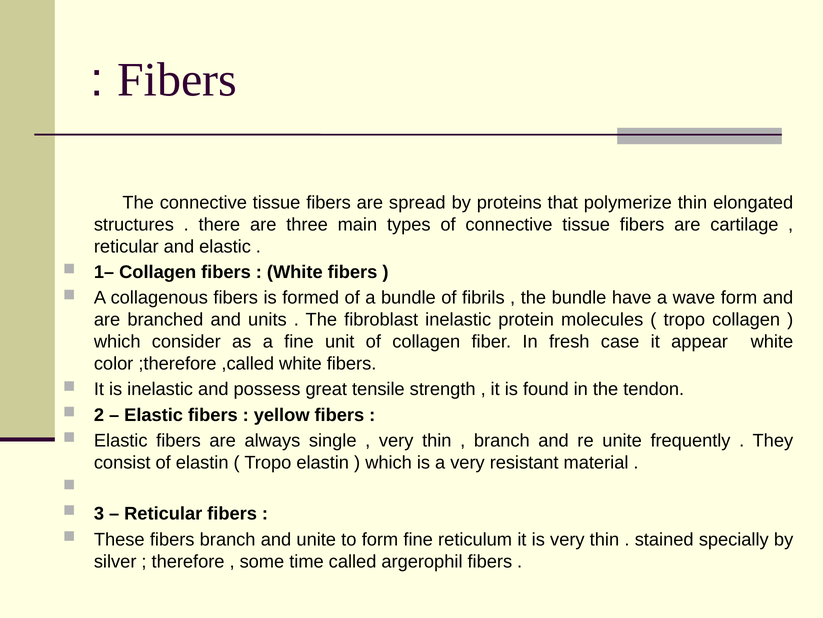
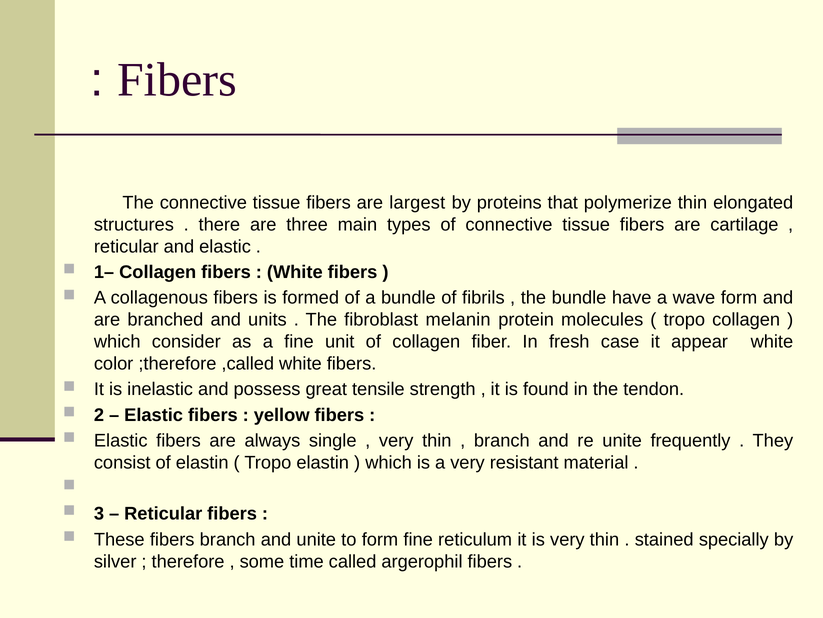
spread: spread -> largest (417, 202)
fibroblast inelastic: inelastic -> melanin (458, 319)
